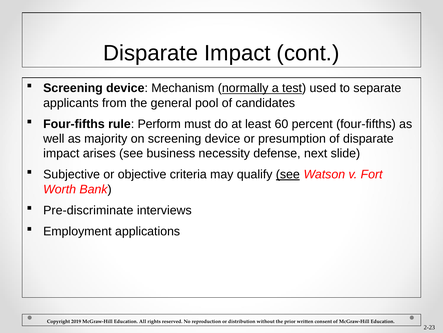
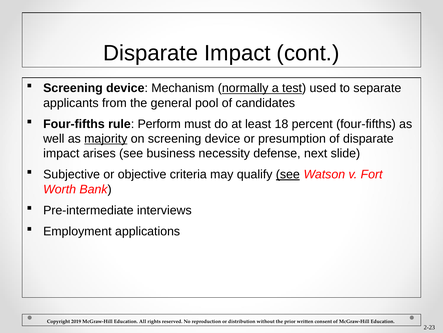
60: 60 -> 18 (281, 124)
majority underline: none -> present (106, 138)
Pre-discriminate: Pre-discriminate -> Pre-intermediate (88, 210)
